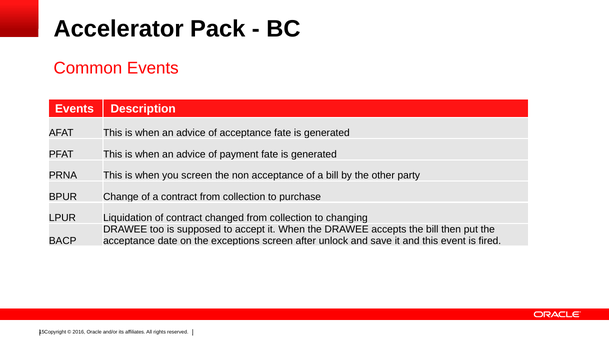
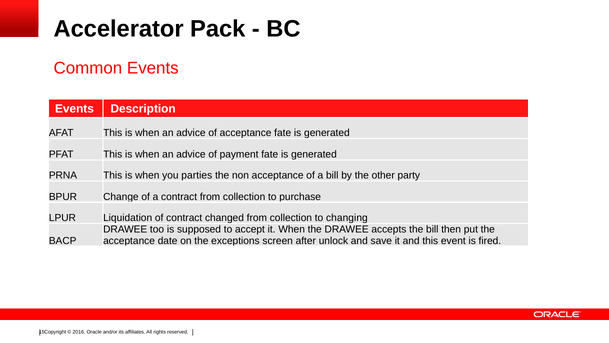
you screen: screen -> parties (197, 175)
